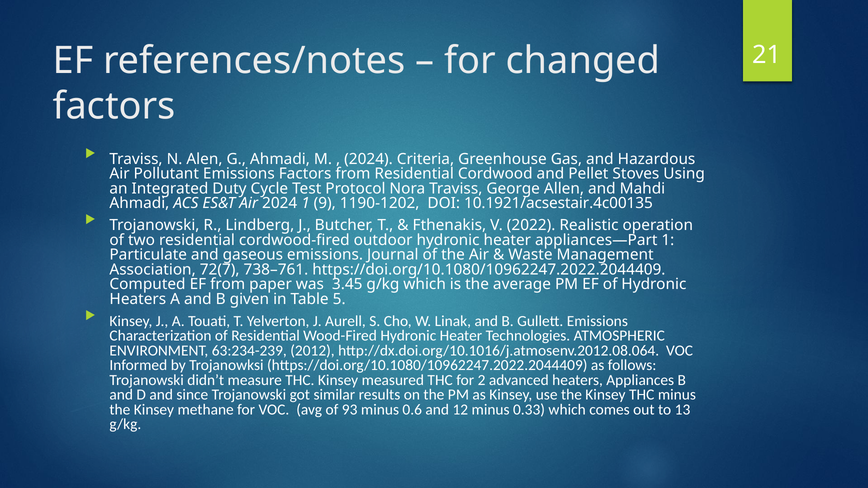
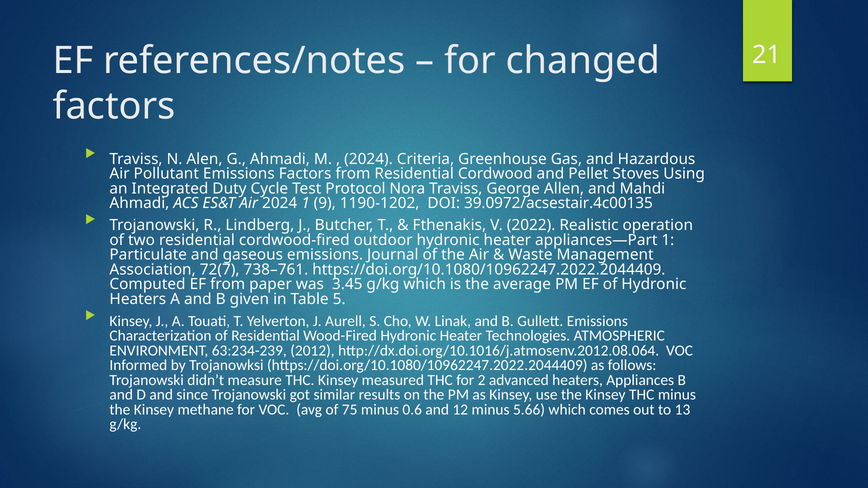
10.1921/acsestair.4c00135: 10.1921/acsestair.4c00135 -> 39.0972/acsestair.4c00135 (558, 203)
93: 93 -> 75 (350, 410)
0.33: 0.33 -> 5.66 (529, 410)
